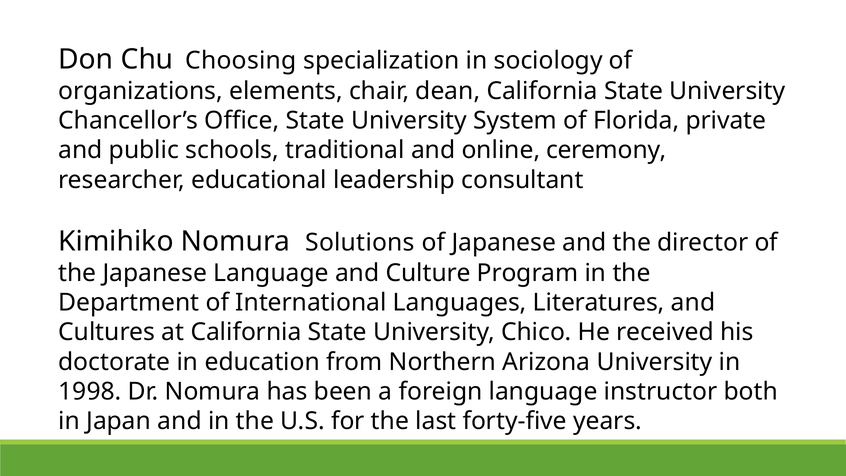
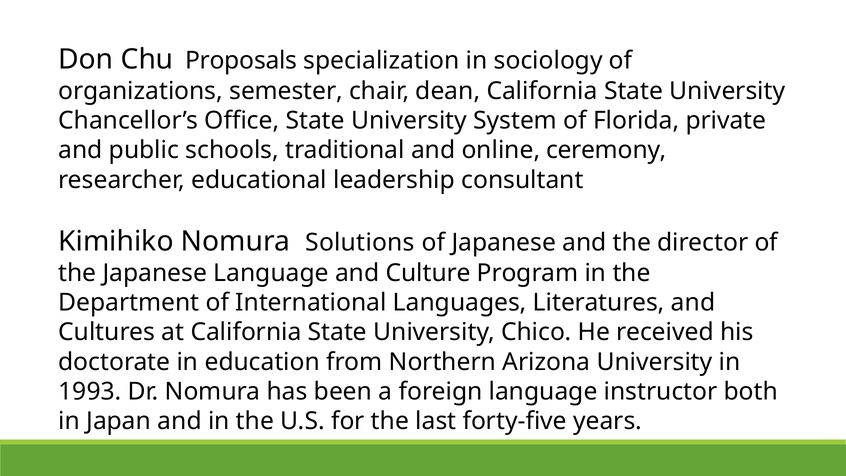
Choosing: Choosing -> Proposals (241, 61)
elements: elements -> semester (286, 91)
1998: 1998 -> 1993 (90, 391)
